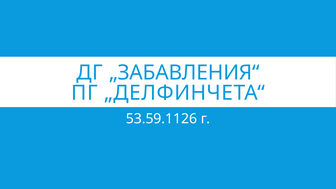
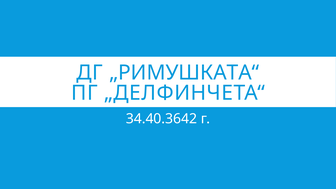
„ЗАБАВЛЕНИЯ“: „ЗАБАВЛЕНИЯ“ -> „РИМУШКАТА“ (184, 73)
53.59.1126: 53.59.1126 -> 34.40.3642 (161, 119)
